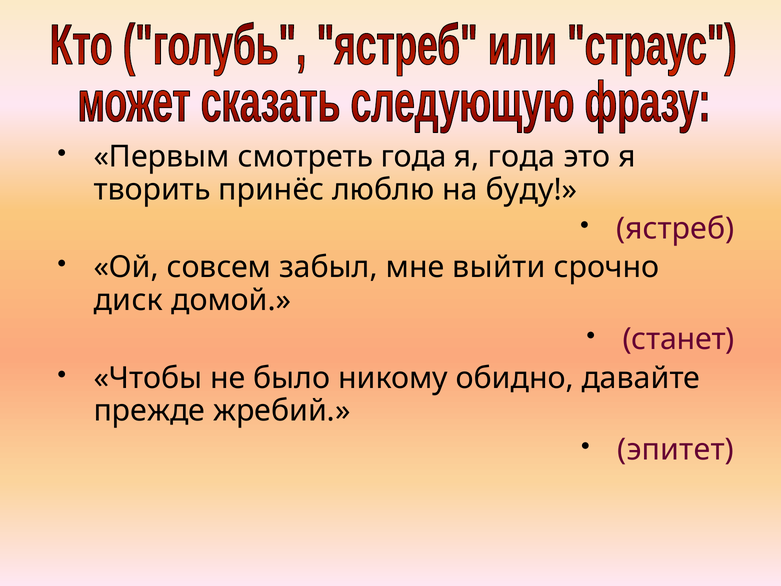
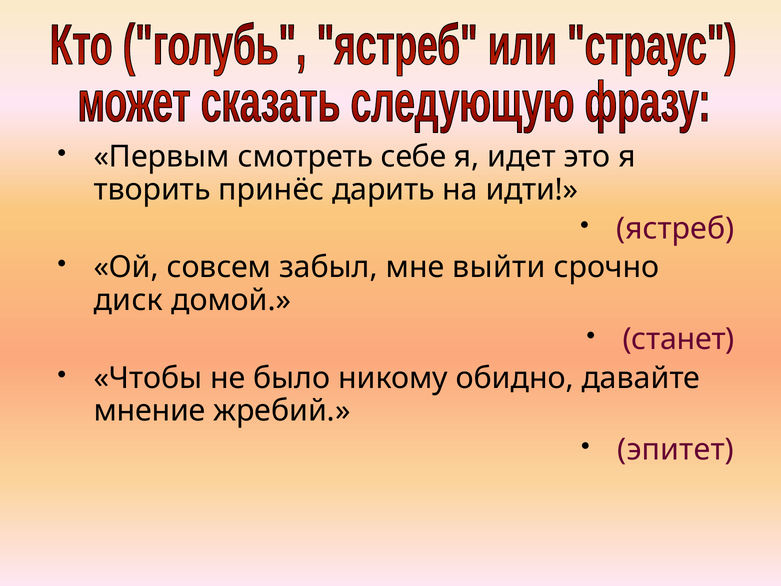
смотреть года: года -> себе (414, 157)
я года: года -> идет (522, 157)
люблю: люблю -> дарить (383, 190)
буду: буду -> идти (532, 190)
прежде: прежде -> мнение (149, 411)
